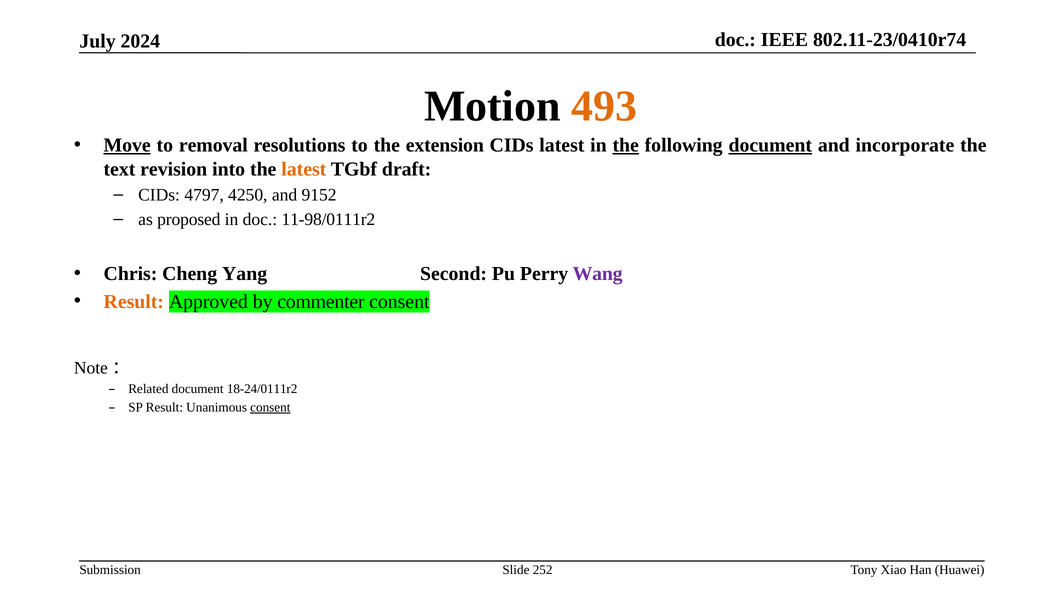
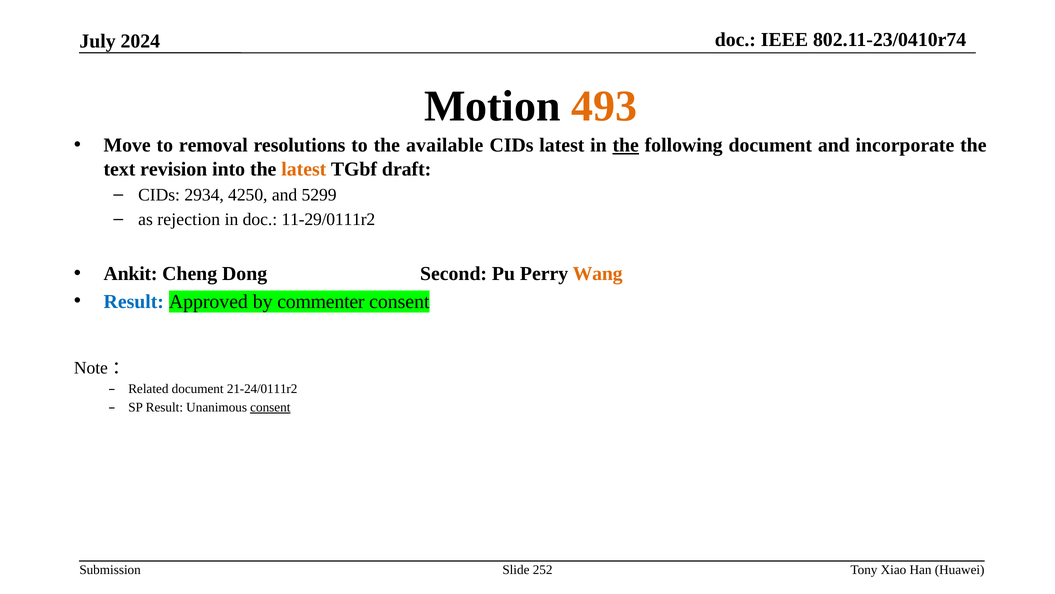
Move underline: present -> none (127, 145)
extension: extension -> available (445, 145)
document underline: present -> none (770, 145)
4797: 4797 -> 2934 (204, 195)
9152: 9152 -> 5299 (319, 195)
proposed: proposed -> rejection (189, 219)
11-98/0111r2: 11-98/0111r2 -> 11-29/0111r2 (328, 219)
Chris: Chris -> Ankit (131, 274)
Yang: Yang -> Dong (245, 274)
Wang colour: purple -> orange (598, 274)
Result colour: orange -> blue (134, 301)
18-24/0111r2: 18-24/0111r2 -> 21-24/0111r2 (262, 389)
